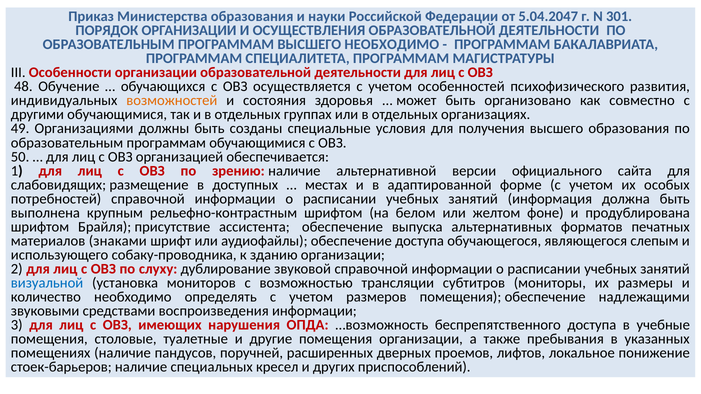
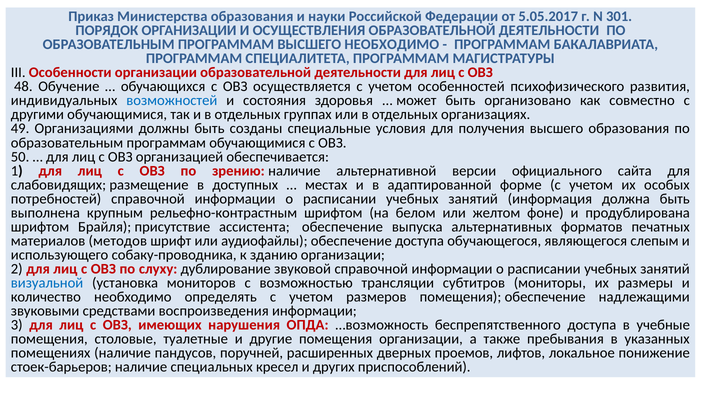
5.04.2047: 5.04.2047 -> 5.05.2017 (548, 16)
возможностей colour: orange -> blue (172, 101)
знаками: знаками -> методов (118, 241)
